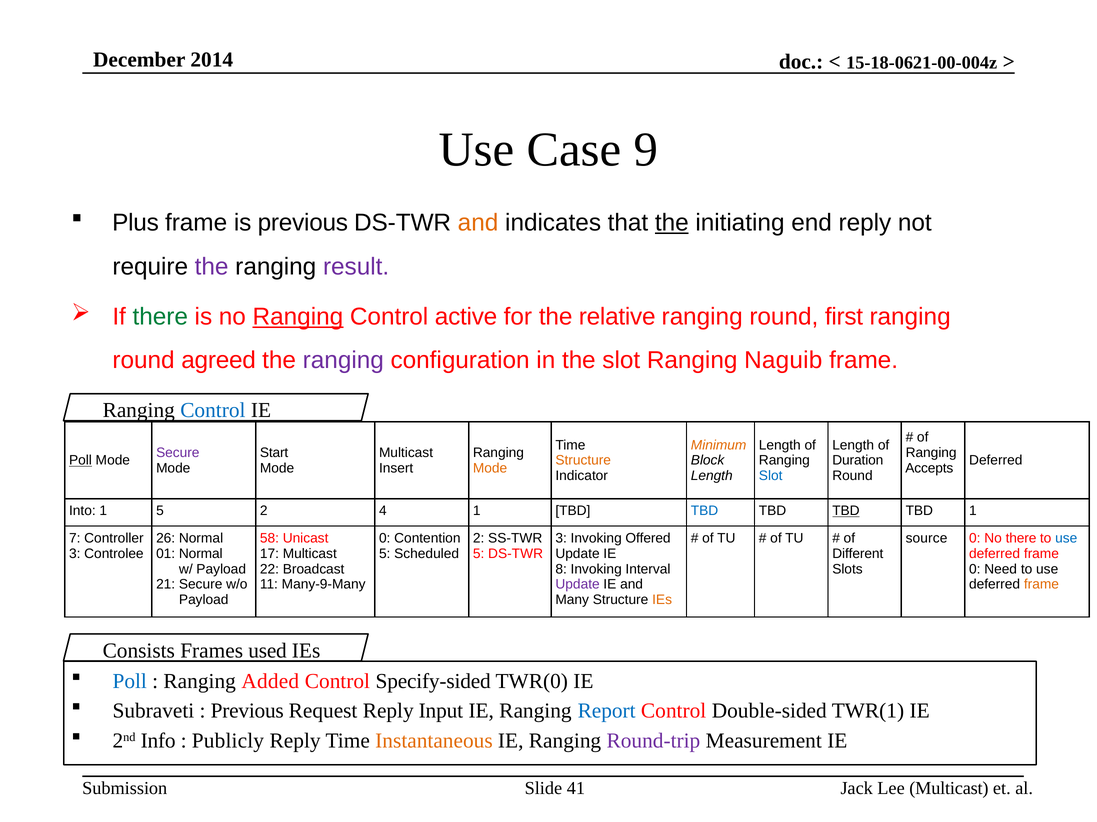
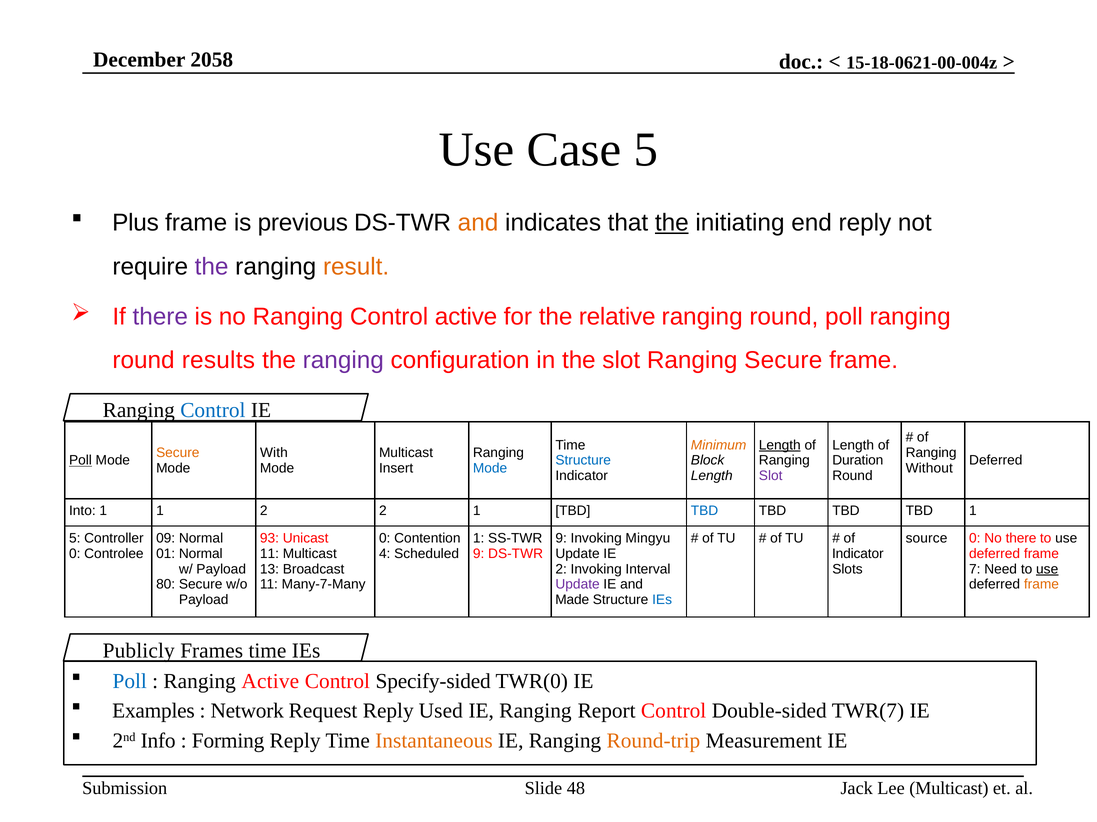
2014: 2014 -> 2058 (212, 60)
Case 9: 9 -> 5 (646, 150)
result colour: purple -> orange (356, 267)
there colour: green -> purple (160, 317)
Ranging underline: present -> none (298, 317)
round first: first -> poll (844, 317)
agreed: agreed -> results (218, 361)
Ranging Naguib: Naguib -> Secure (783, 361)
Length underline: none -> present (780, 445)
Secure colour: purple -> orange (178, 453)
Start: Start -> With (274, 453)
Structure colour: orange -> blue (583, 461)
Mode colour: orange -> blue (490, 469)
Accepts: Accepts -> Without (929, 469)
Slot colour: blue -> purple (771, 476)
1 5: 5 -> 1 (160, 511)
2 4: 4 -> 2 (383, 511)
TBD underline: present -> none (846, 511)
7: 7 -> 5 (75, 539)
26: 26 -> 09 (166, 539)
58: 58 -> 93 (269, 539)
2: 2 -> 1 (479, 539)
3: 3 -> 9 (561, 539)
Offered: Offered -> Mingyu (648, 539)
use colour: blue -> black (1066, 539)
3: 3 -> 0 (75, 554)
17: 17 -> 11 (269, 554)
5: 5 -> 4 (385, 554)
5: 5 -> 9 (479, 554)
Different: Different -> Indicator (858, 554)
22: 22 -> 13 (269, 570)
8: 8 -> 2 (561, 570)
0: 0 -> 7 (975, 570)
use underline: none -> present (1047, 570)
21: 21 -> 80 (166, 585)
Many-9-Many: Many-9-Many -> Many-7-Many (324, 585)
Many: Many -> Made (572, 600)
IEs colour: orange -> blue (662, 600)
Consists: Consists -> Publicly (139, 651)
Frames used: used -> time (267, 651)
Ranging Added: Added -> Active (270, 682)
Subraveti: Subraveti -> Examples (153, 712)
Previous: Previous -> Network (247, 712)
Input: Input -> Used (441, 712)
Report colour: blue -> black (607, 712)
TWR(1: TWR(1 -> TWR(7 (868, 712)
Publicly: Publicly -> Forming (228, 741)
Round-trip colour: purple -> orange (653, 741)
41: 41 -> 48 (576, 789)
